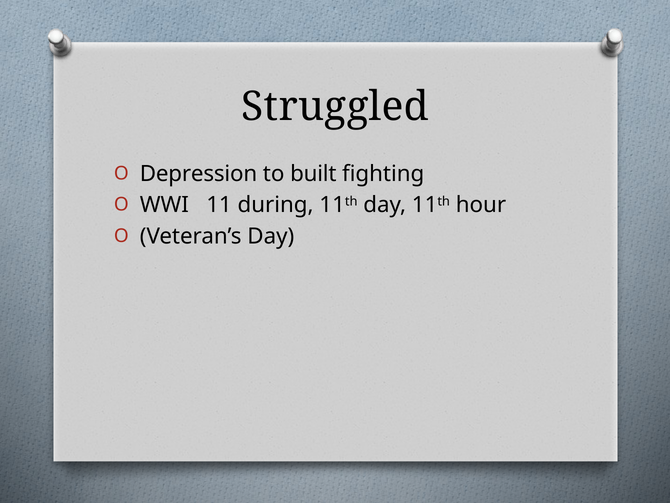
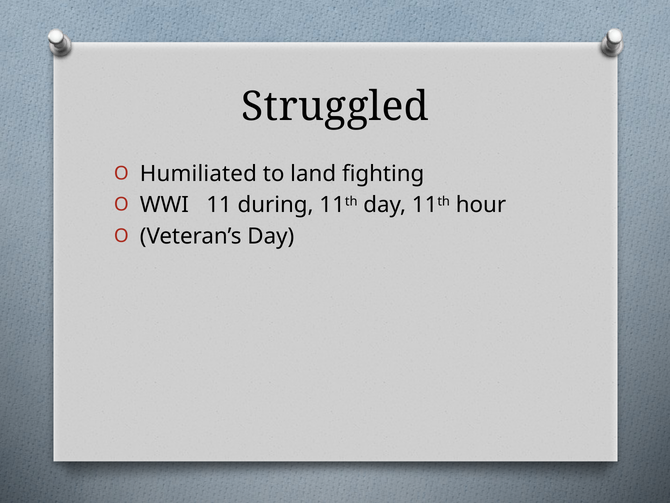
Depression: Depression -> Humiliated (198, 174)
built: built -> land (313, 174)
